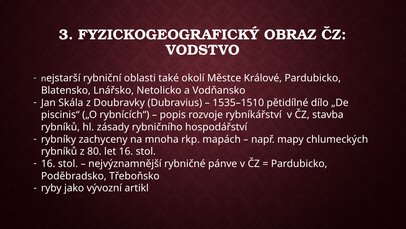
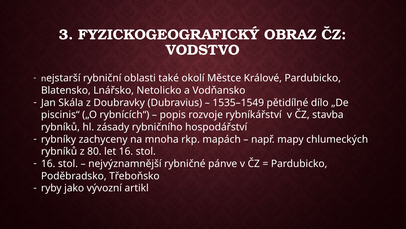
1535–1510: 1535–1510 -> 1535–1549 (238, 102)
